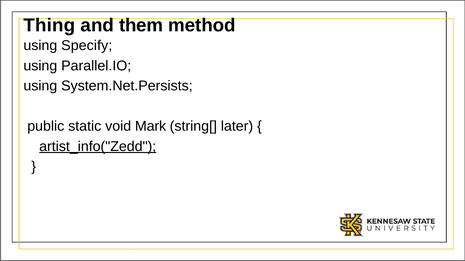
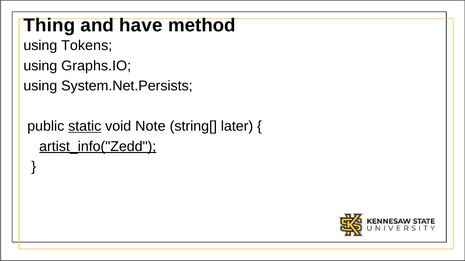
them: them -> have (141, 25)
Specify: Specify -> Tokens (87, 46)
Parallel.IO: Parallel.IO -> Graphs.IO (96, 66)
static underline: none -> present (85, 127)
Mark: Mark -> Note (150, 127)
